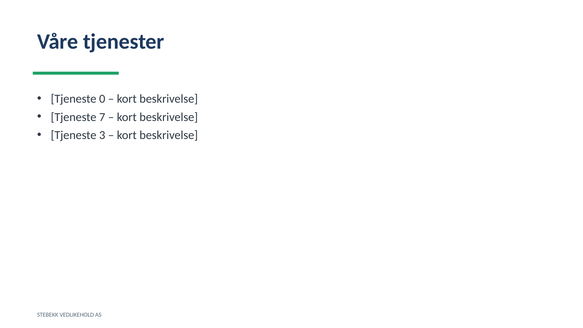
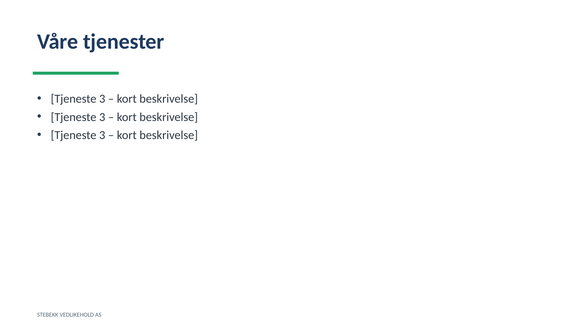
0: 0 -> 3 (102, 99)
7: 7 -> 3 (102, 117)
